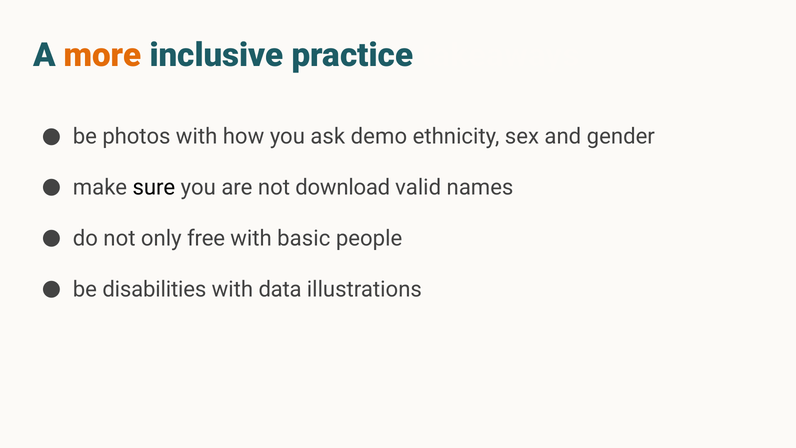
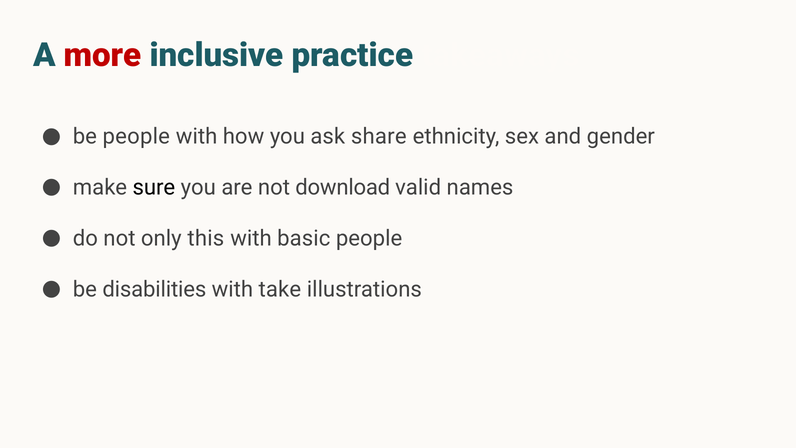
more colour: orange -> red (103, 55)
be photos: photos -> people (136, 136)
demo: demo -> share (379, 136)
free: free -> this (206, 238)
data: data -> take (280, 289)
